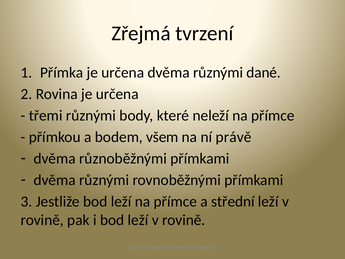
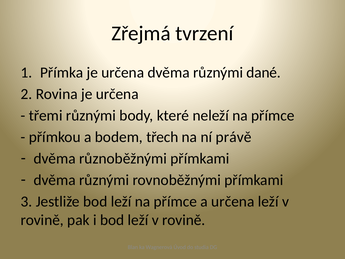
všem: všem -> třech (162, 137)
a střední: střední -> určena (233, 201)
